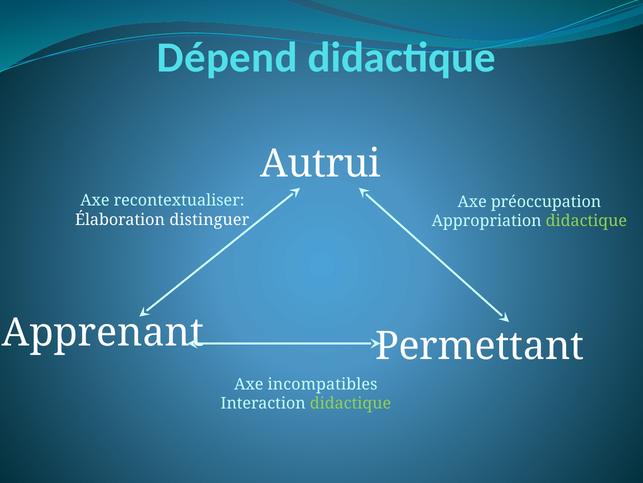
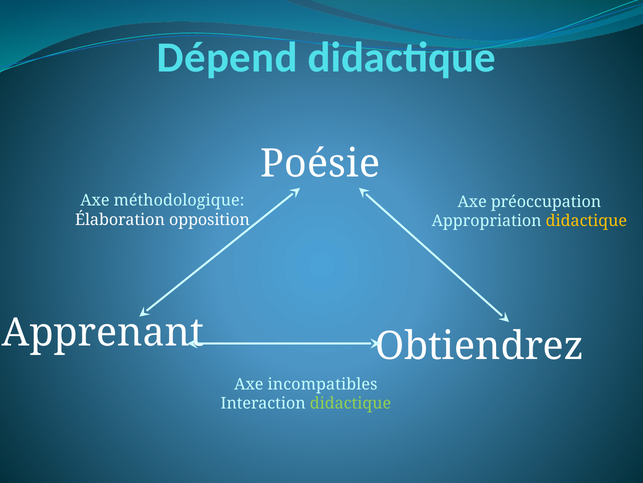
Autrui: Autrui -> Poésie (320, 163)
recontextualiser: recontextualiser -> méthodologique (179, 200)
distinguer: distinguer -> opposition (209, 220)
didactique colour: light green -> yellow (586, 221)
Permettant: Permettant -> Obtiendrez (480, 346)
